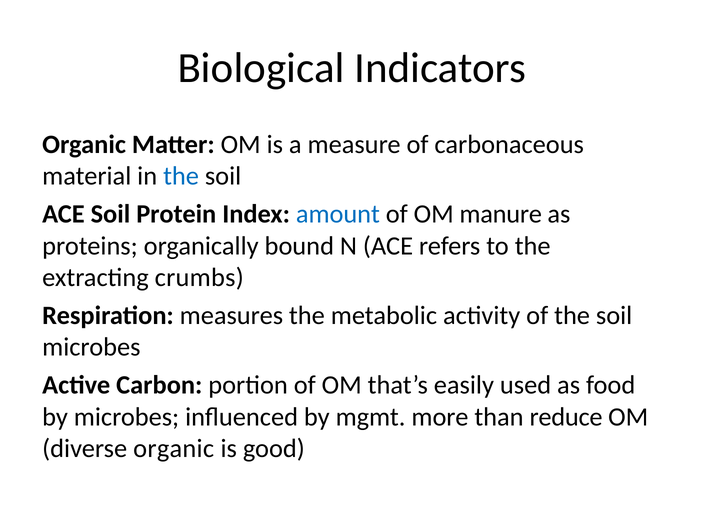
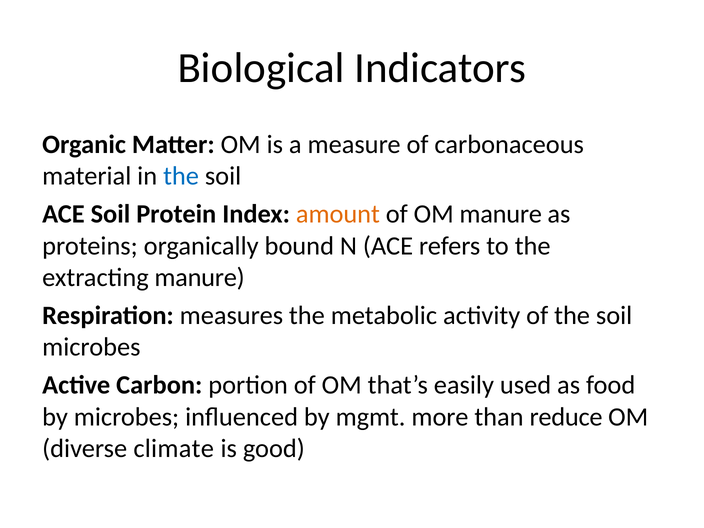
amount colour: blue -> orange (338, 214)
extracting crumbs: crumbs -> manure (200, 278)
diverse organic: organic -> climate (174, 449)
